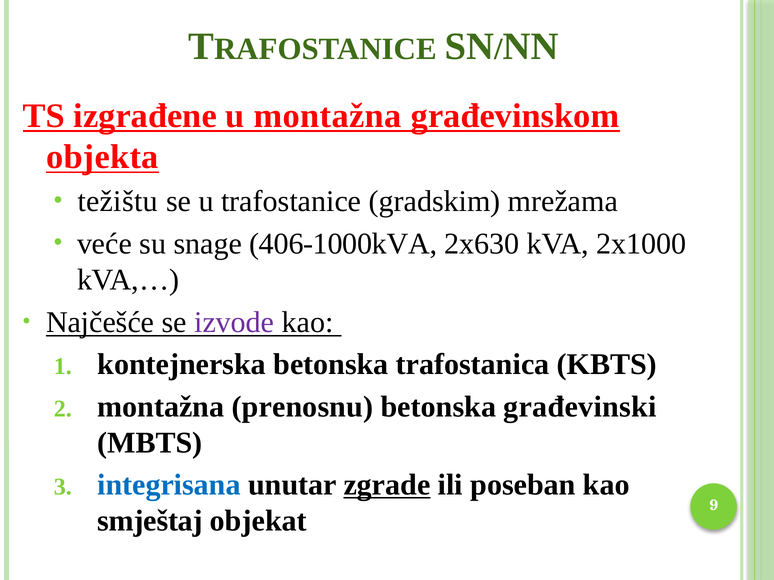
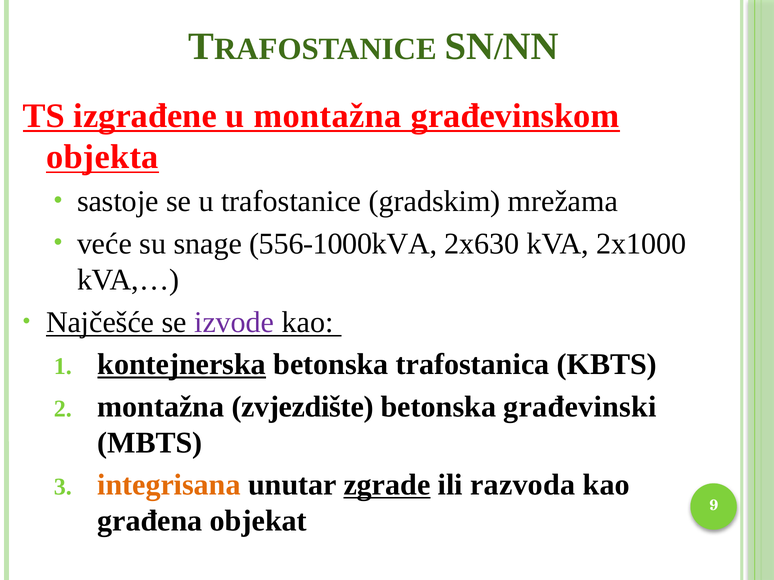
težištu: težištu -> sastoje (118, 202)
406-1000kVA: 406-1000kVA -> 556-1000kVA (343, 244)
kontejnerska underline: none -> present (182, 365)
prenosnu: prenosnu -> zvjezdište (303, 407)
integrisana colour: blue -> orange (169, 485)
poseban: poseban -> razvoda (523, 485)
smještaj: smještaj -> građena (150, 521)
